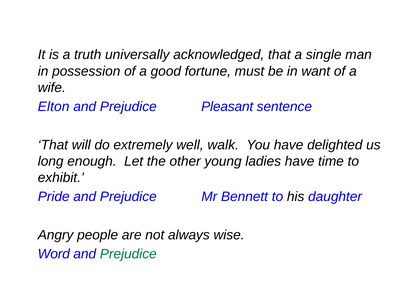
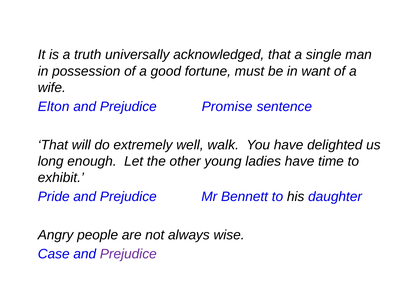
Pleasant: Pleasant -> Promise (227, 107)
Word: Word -> Case (54, 254)
Prejudice colour: green -> purple (128, 254)
